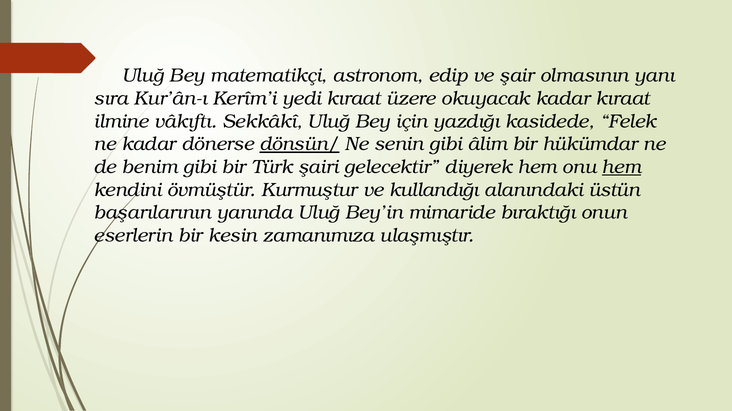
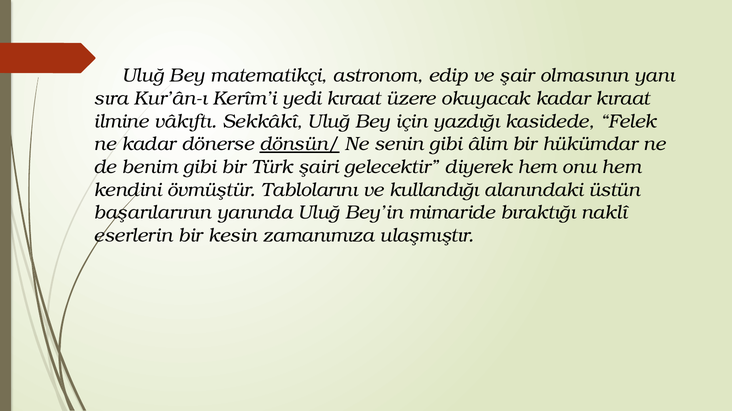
hem underline: present -> none (621, 167)
Kurmuştur: Kurmuştur -> Tablolarını (309, 190)
onun: onun -> naklî (604, 213)
